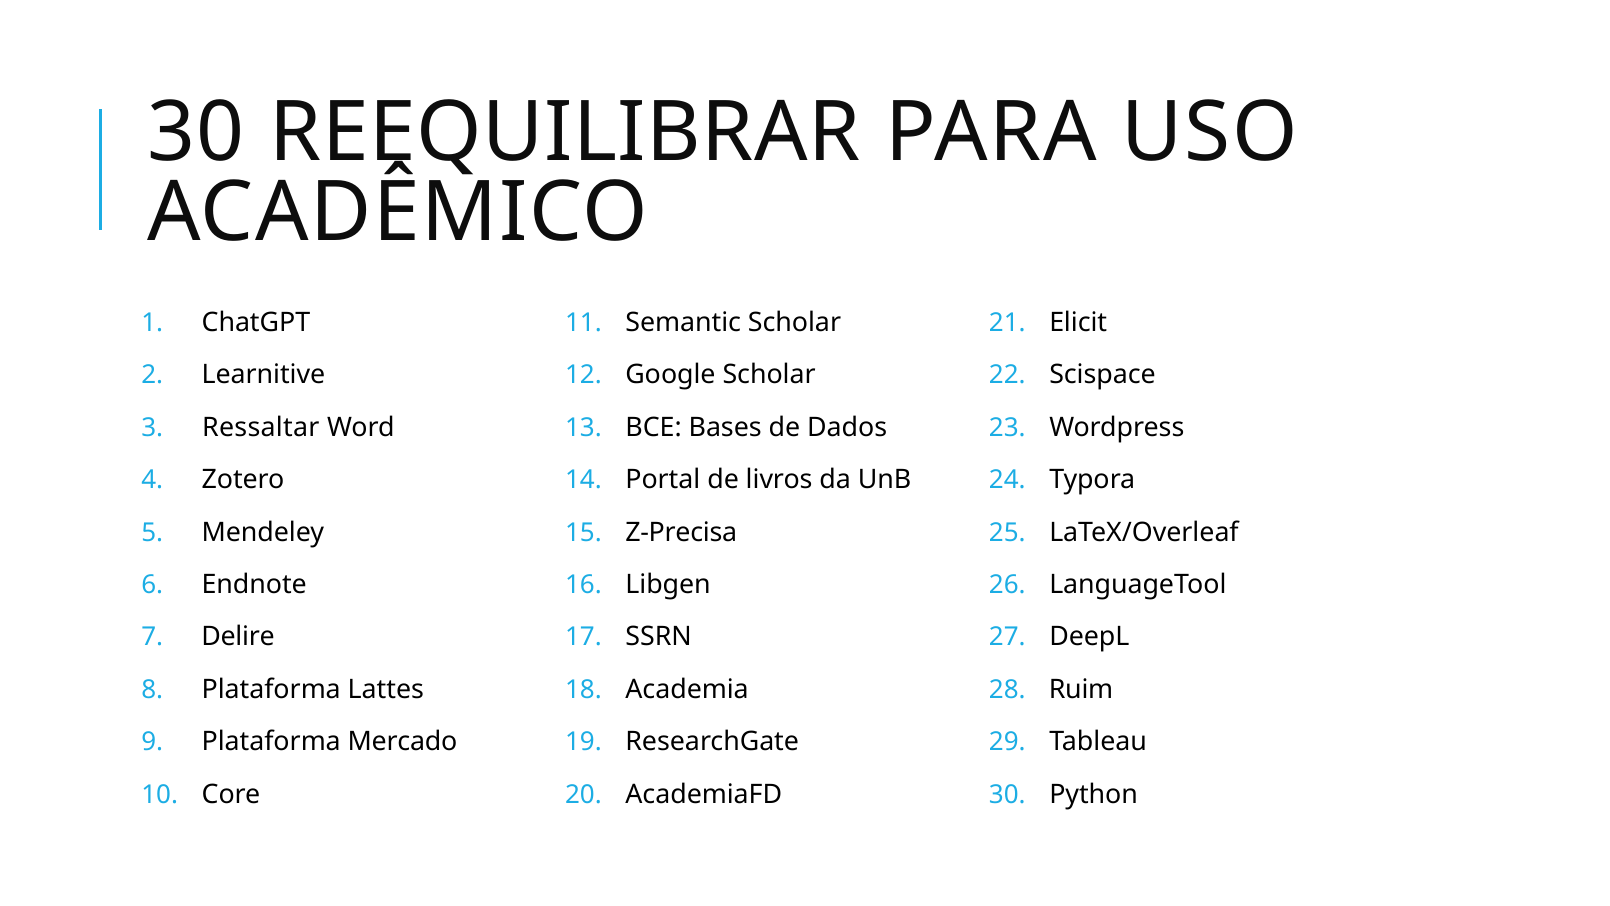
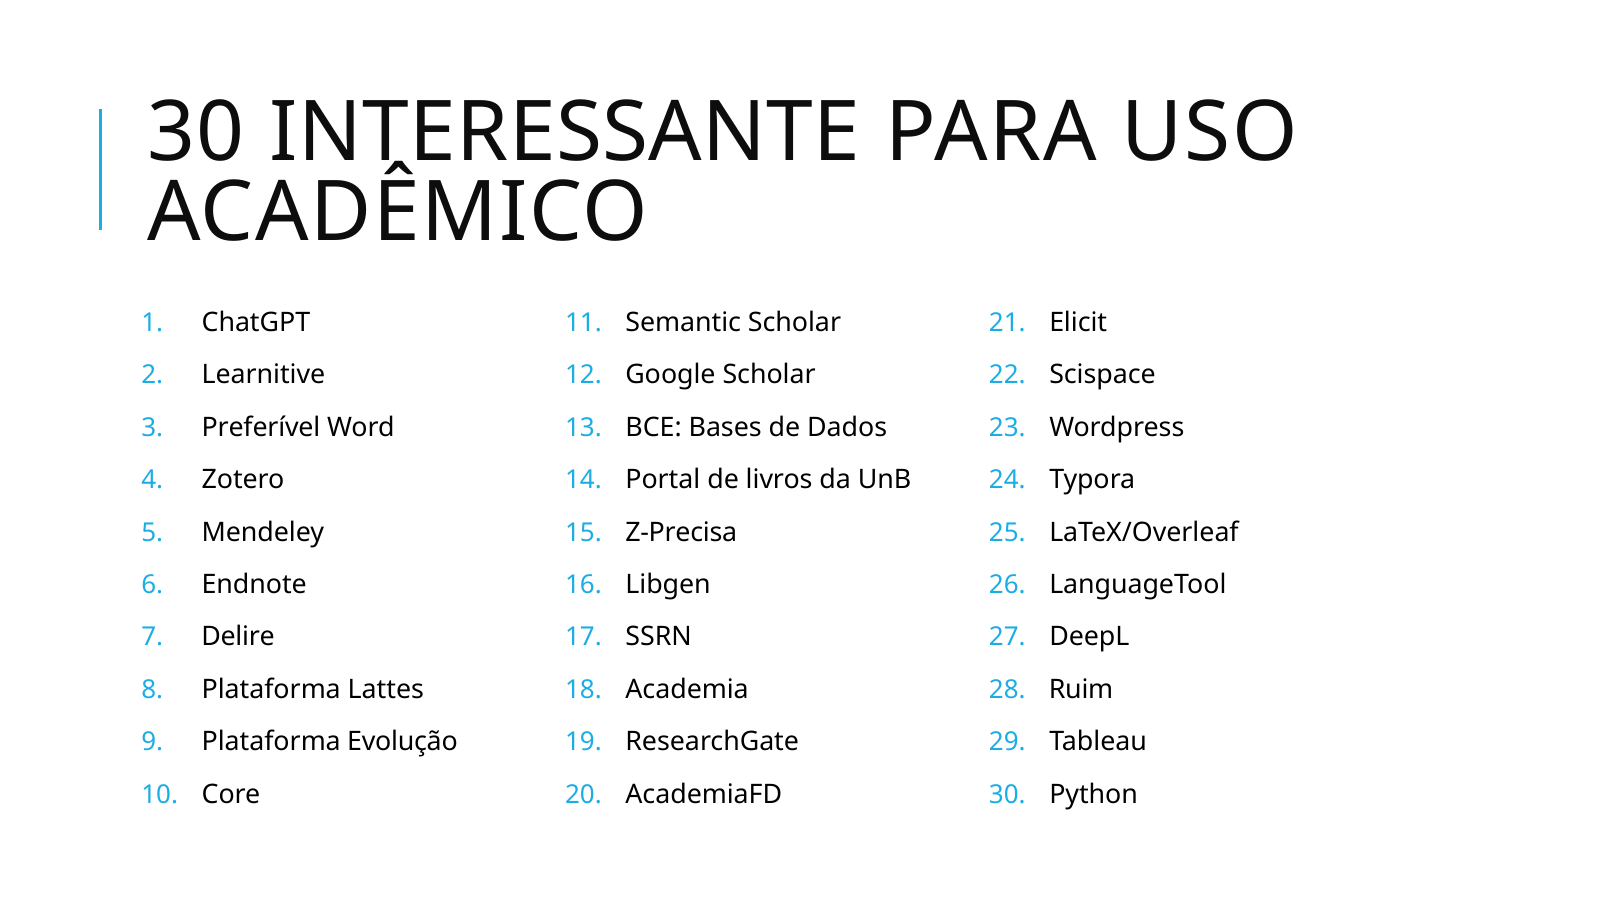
REEQUILIBRAR: REEQUILIBRAR -> INTERESSANTE (565, 132)
Ressaltar: Ressaltar -> Preferível (261, 427)
Mercado: Mercado -> Evolução (402, 742)
